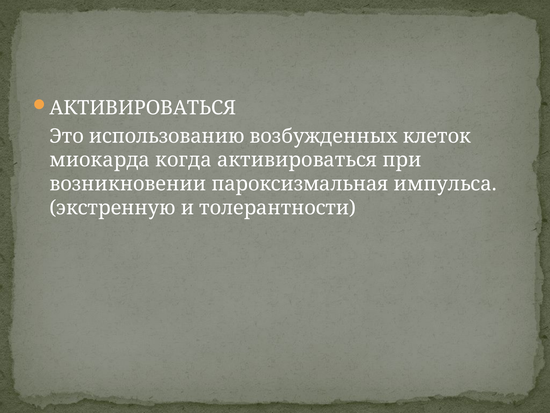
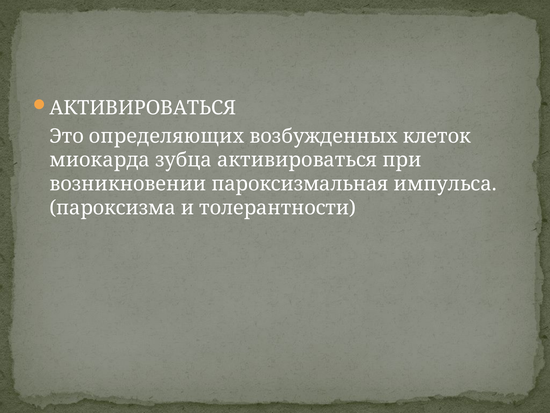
использованию: использованию -> определяющих (167, 136)
когда: когда -> зубца (184, 160)
экстренную: экстренную -> пароксизма (113, 208)
